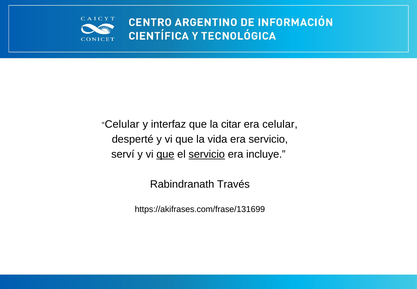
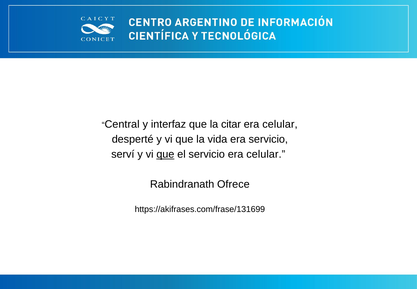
Celular: Celular -> Central (122, 124)
servicio underline: present -> none (207, 154)
incluye: incluye -> celular (266, 154)
Través: Través -> Ofrece (233, 184)
